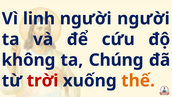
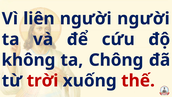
linh: linh -> liên (39, 19)
Chúng: Chúng -> Chông (116, 60)
thế colour: orange -> red (138, 81)
